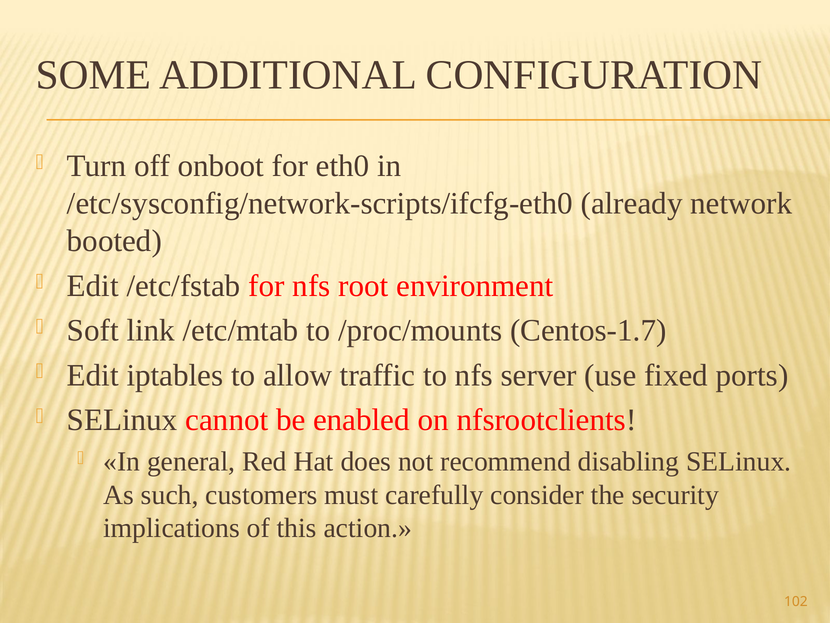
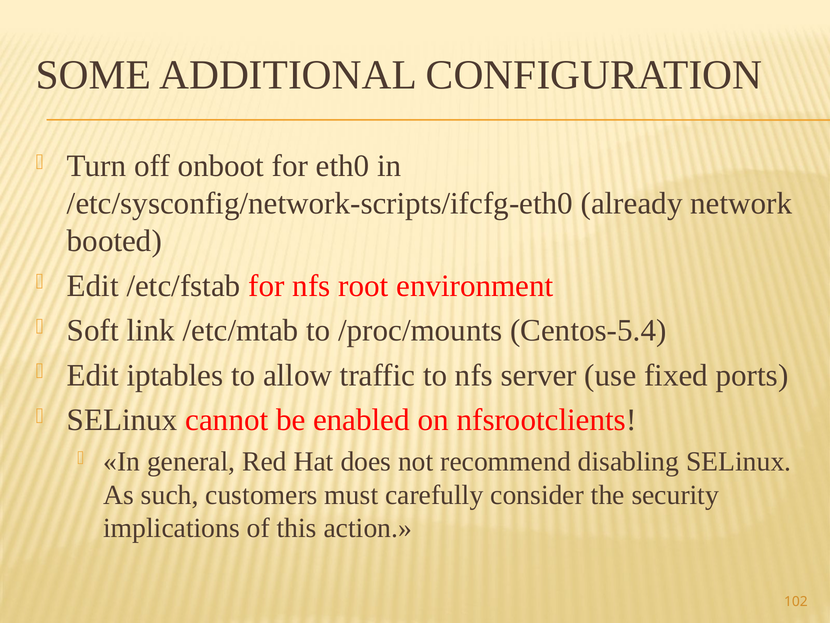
Centos-1.7: Centos-1.7 -> Centos-5.4 (588, 330)
